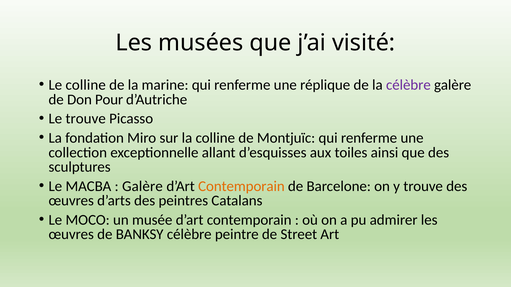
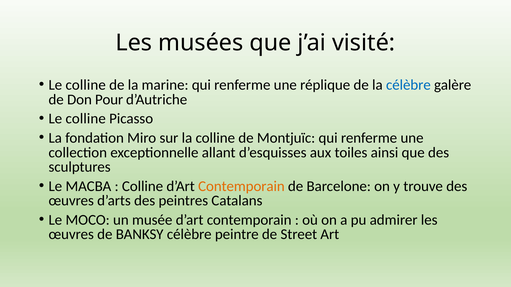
célèbre colour: purple -> blue (408, 85)
trouve: trouve -> colline (86, 119)
Galère: Galère -> Colline (143, 186)
